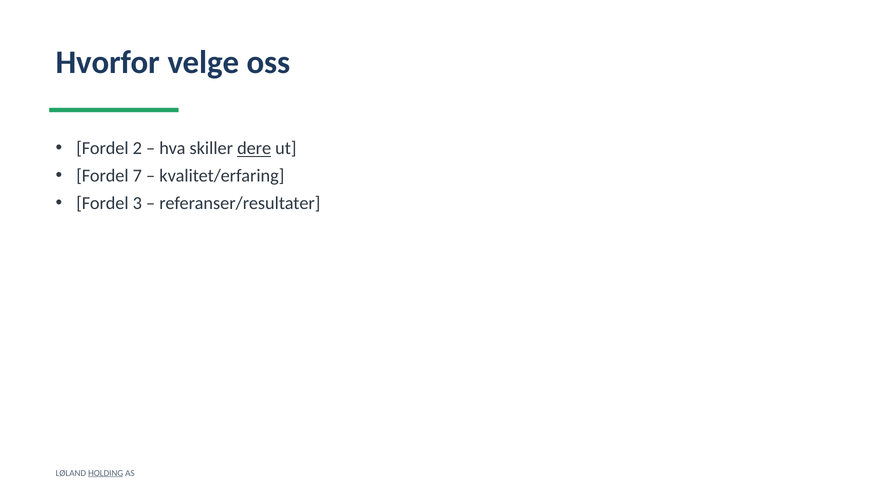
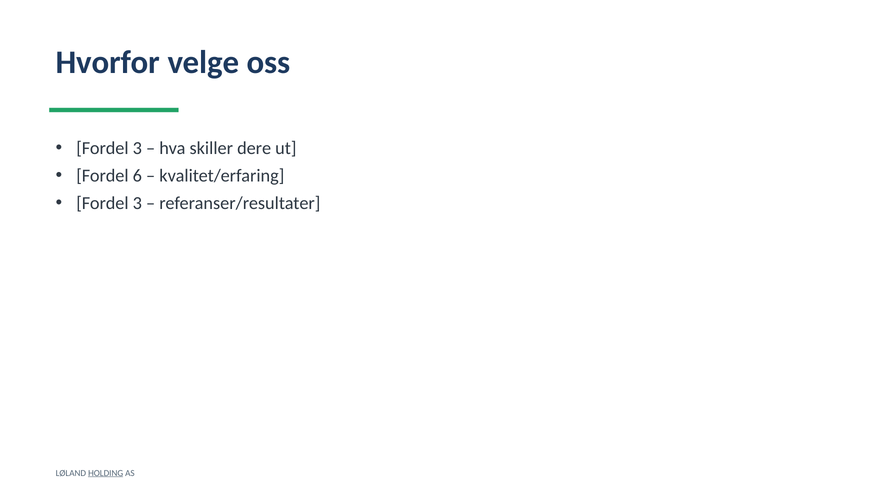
2: 2 -> 3 (137, 148)
dere underline: present -> none (254, 148)
7: 7 -> 6 (137, 176)
